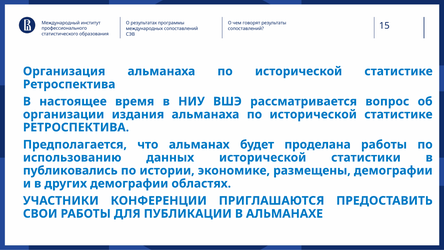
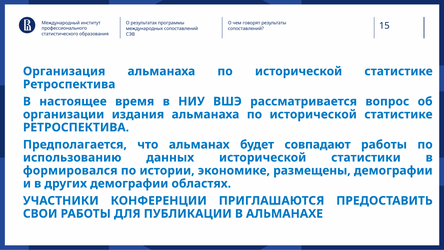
проделана: проделана -> совпадают (318, 144)
публиковались: публиковались -> формировался (70, 170)
